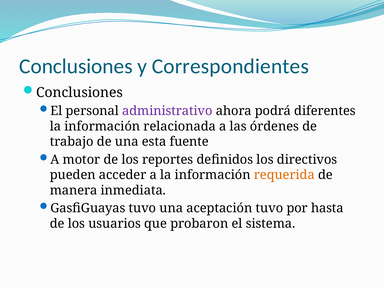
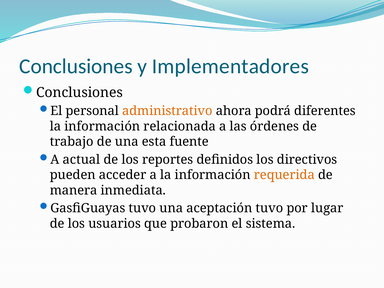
Correspondientes: Correspondientes -> Implementadores (230, 66)
administrativo colour: purple -> orange (167, 111)
motor: motor -> actual (81, 160)
hasta: hasta -> lugar (327, 208)
